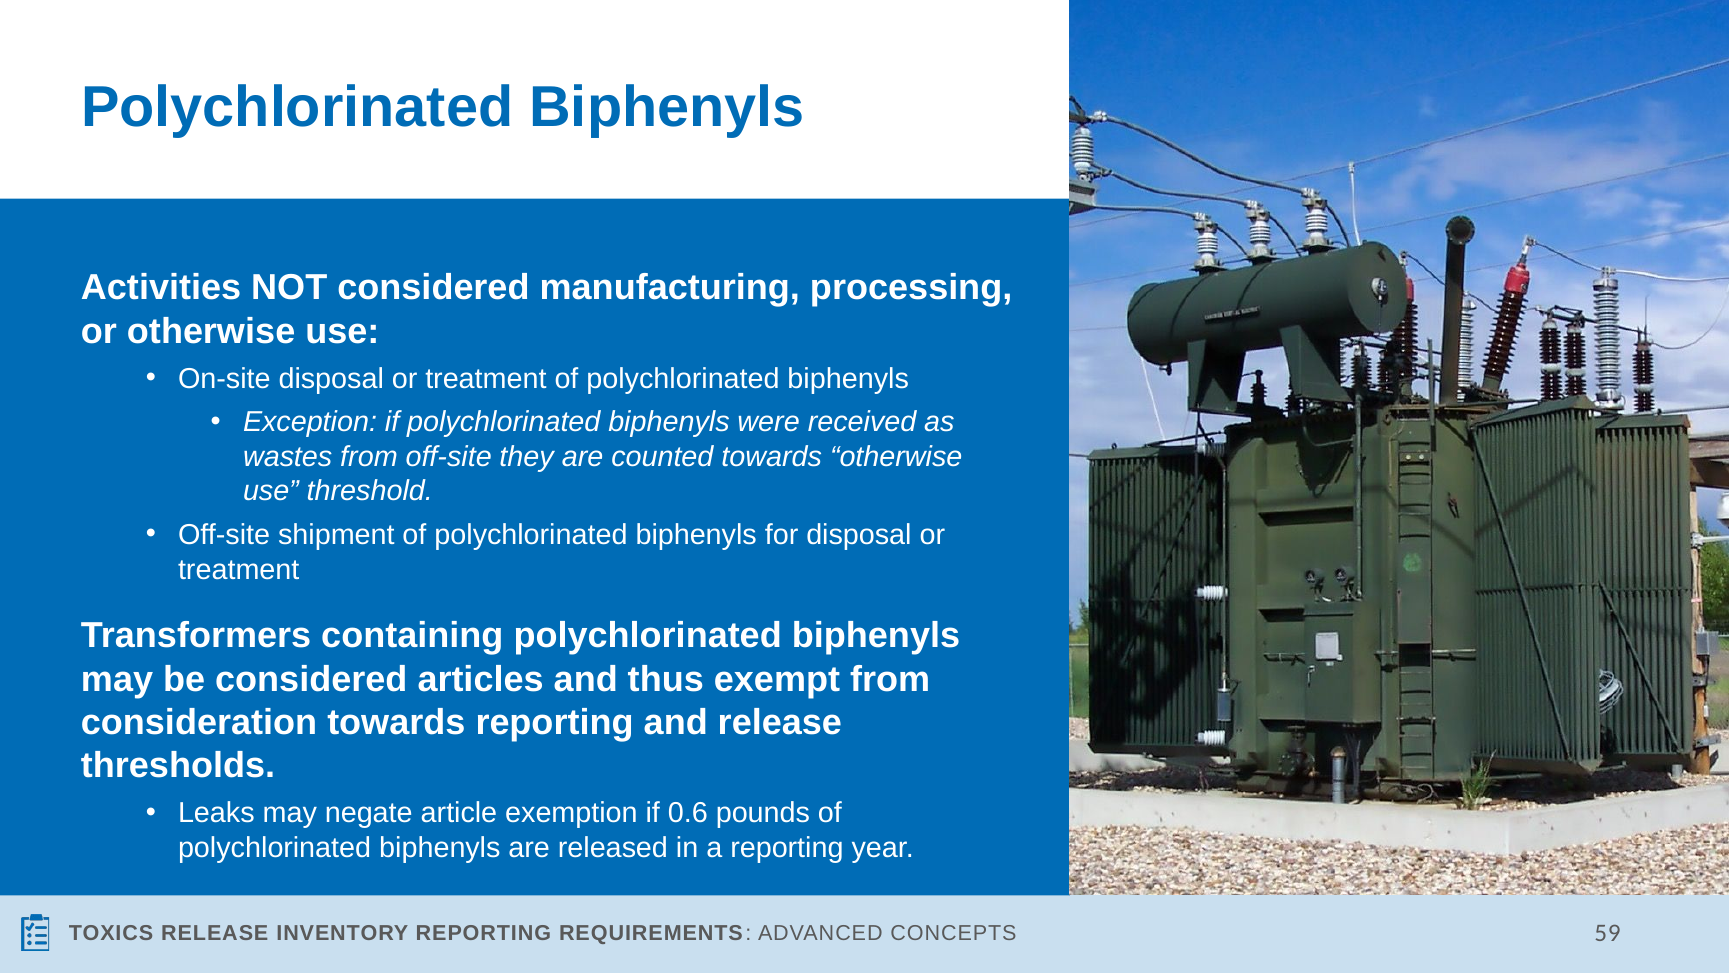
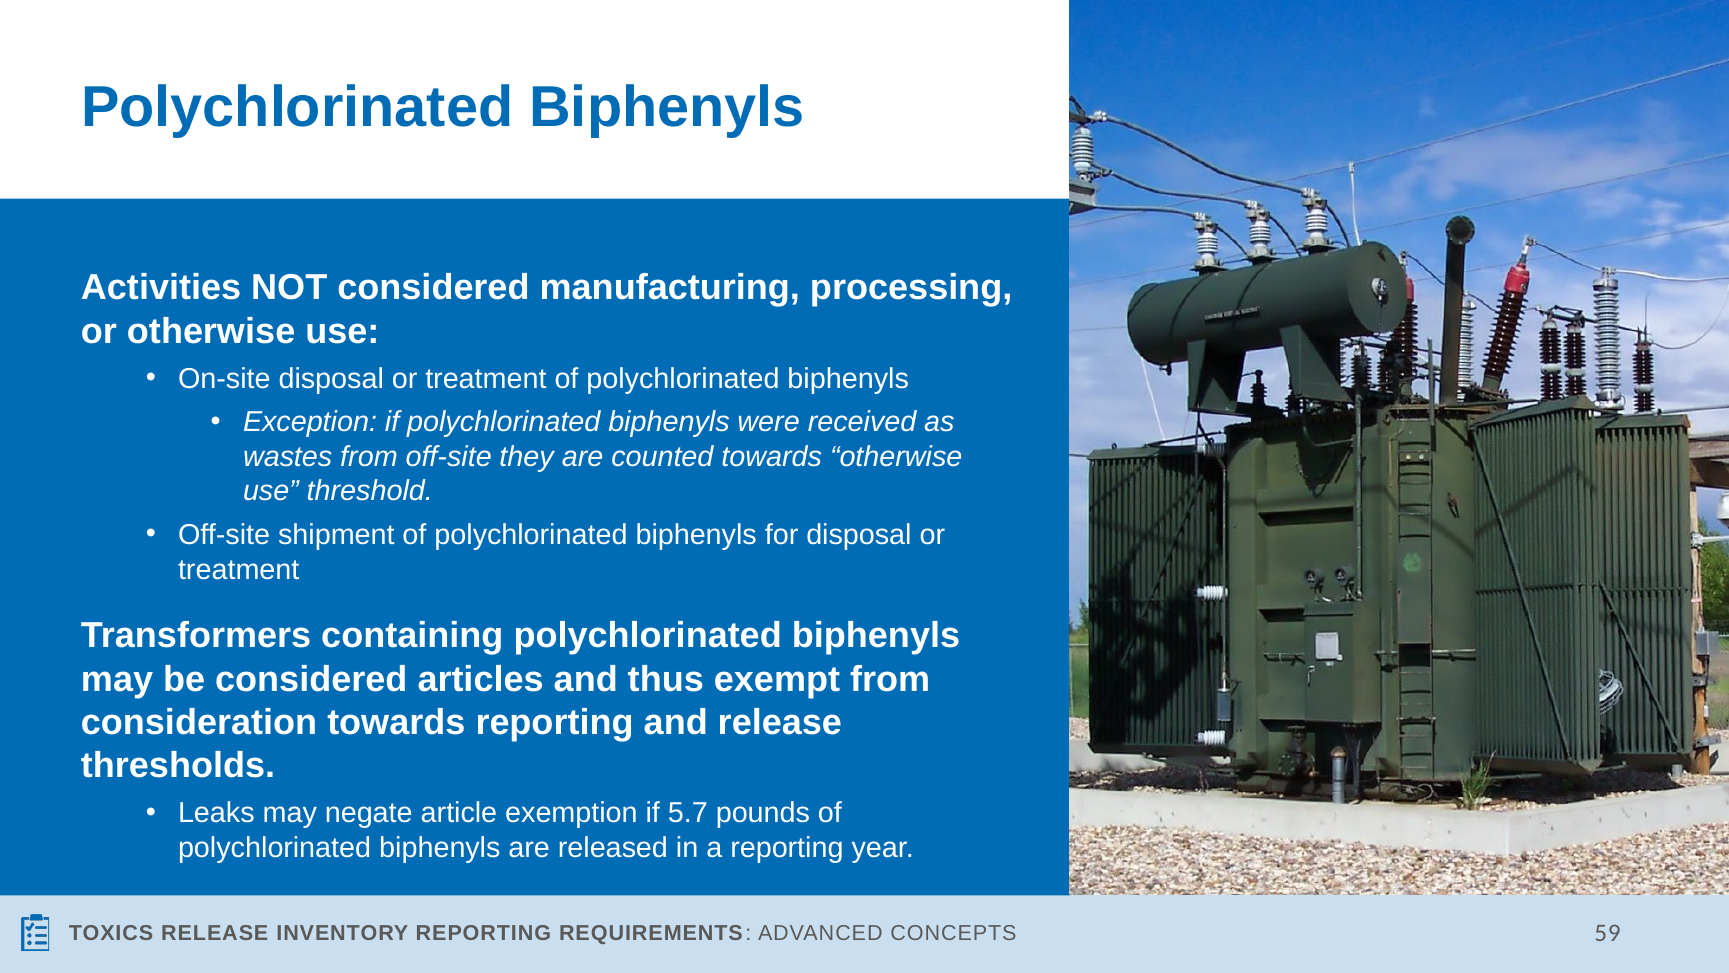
0.6: 0.6 -> 5.7 (688, 813)
